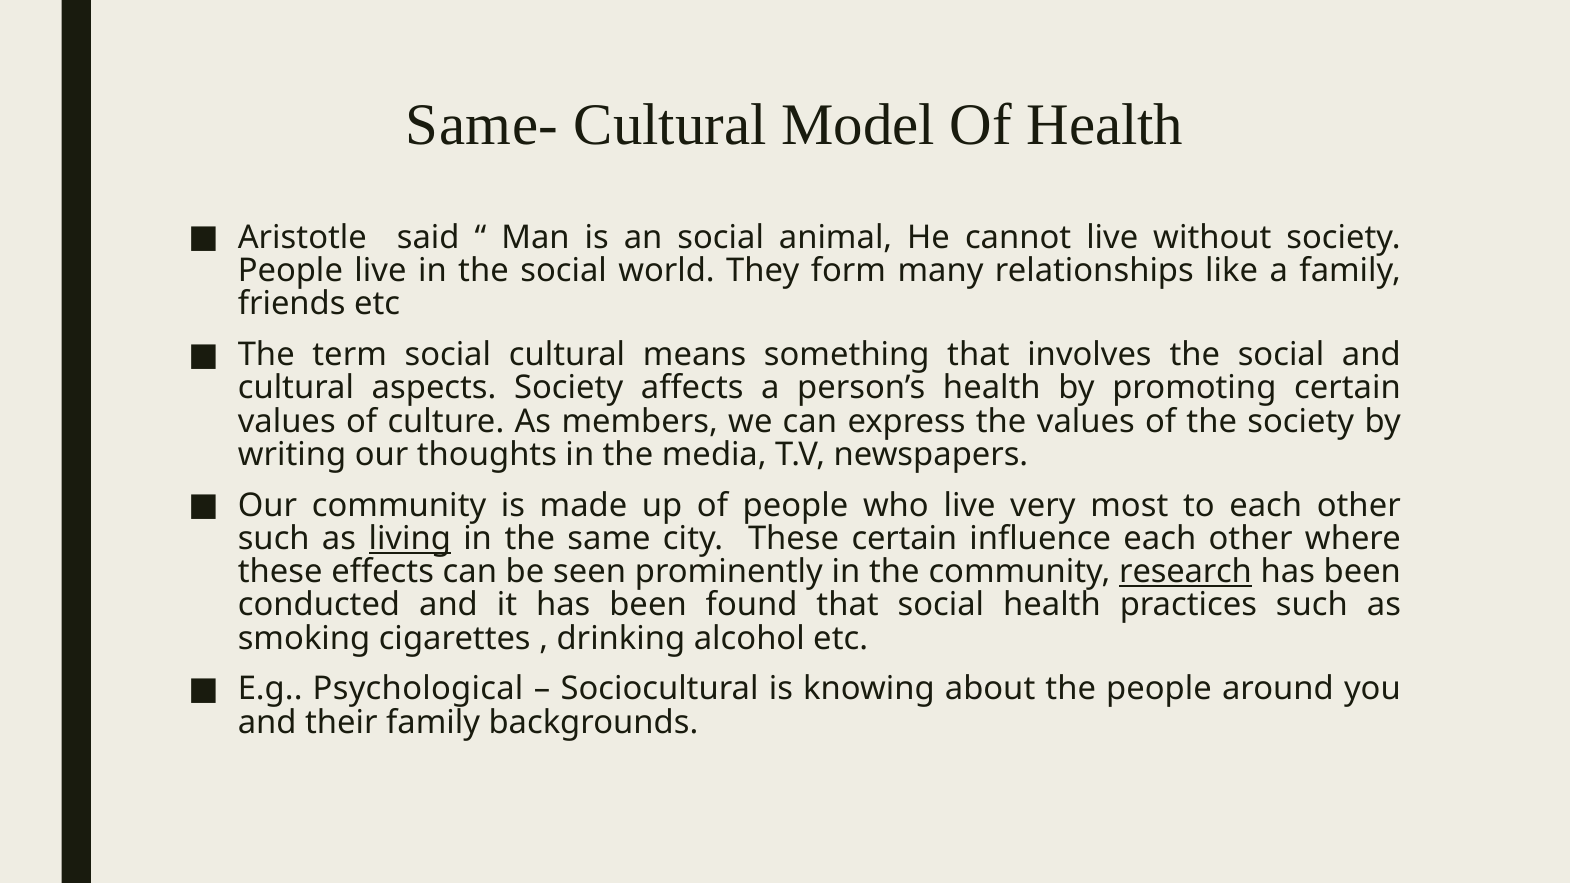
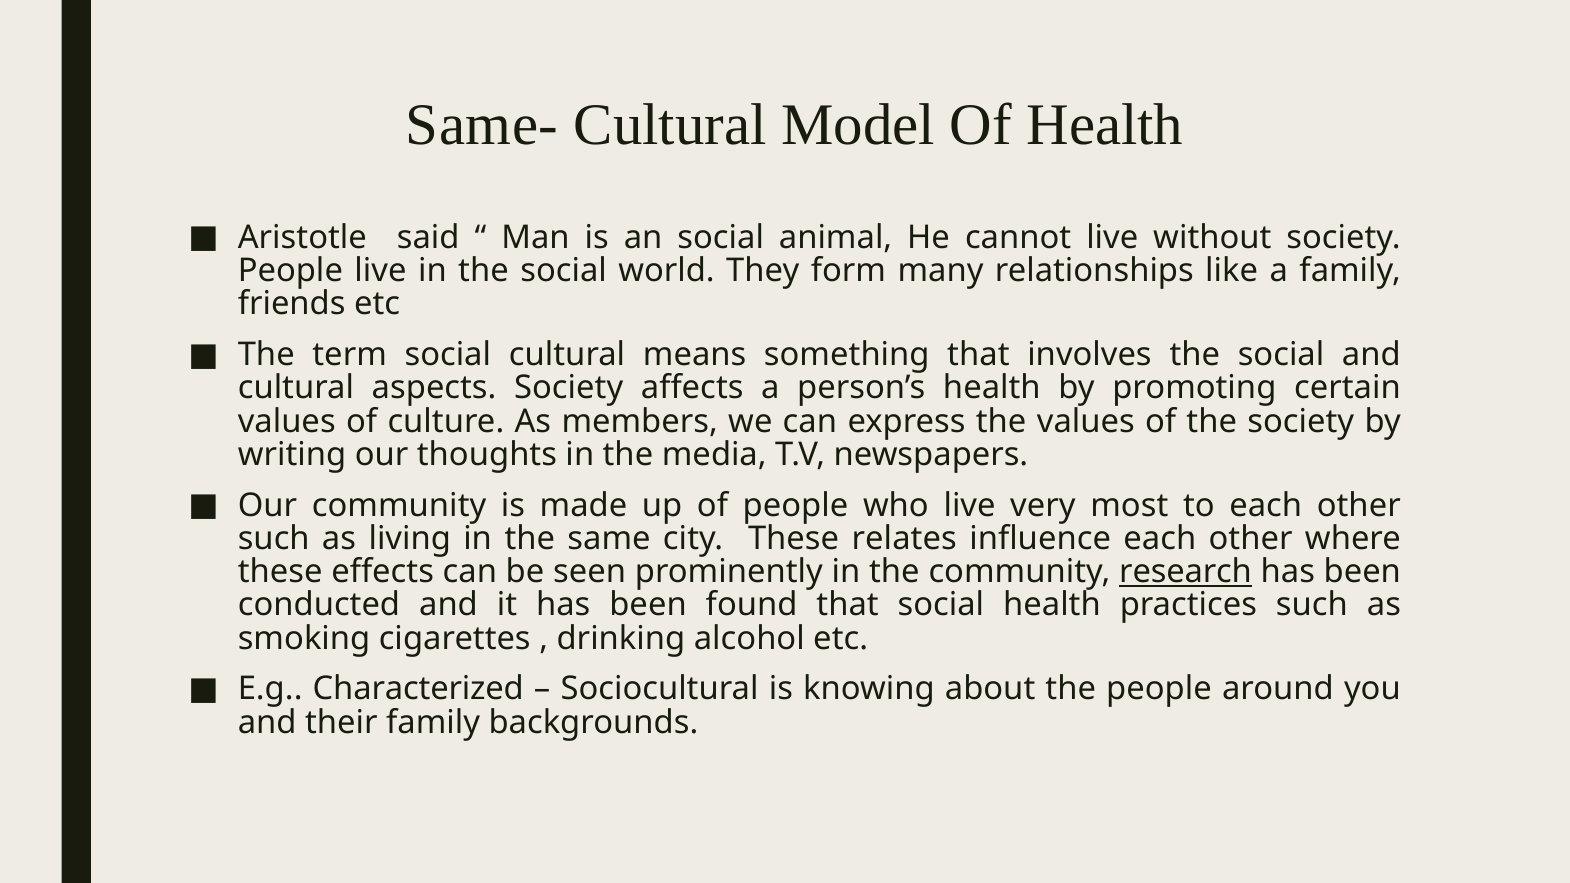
living underline: present -> none (410, 539)
These certain: certain -> relates (904, 539)
Psychological: Psychological -> Characterized (418, 689)
